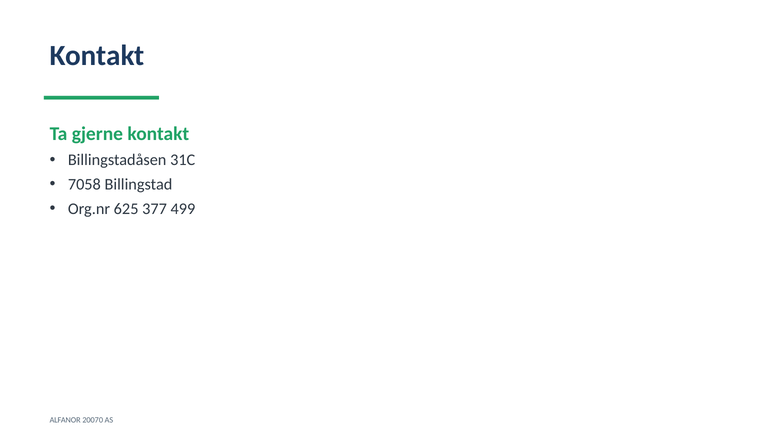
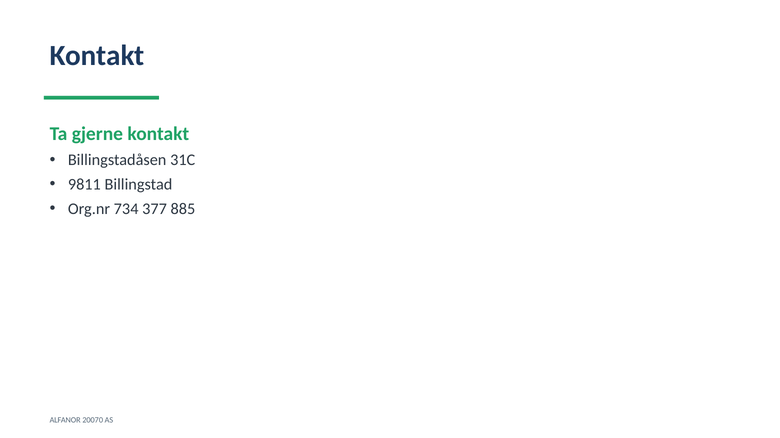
7058: 7058 -> 9811 (84, 185)
625: 625 -> 734 (126, 209)
499: 499 -> 885 (183, 209)
